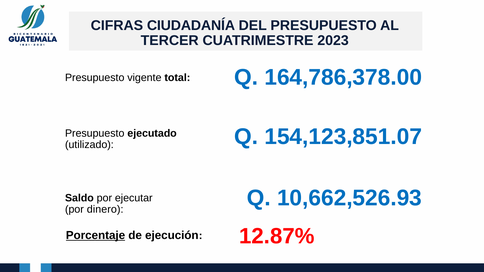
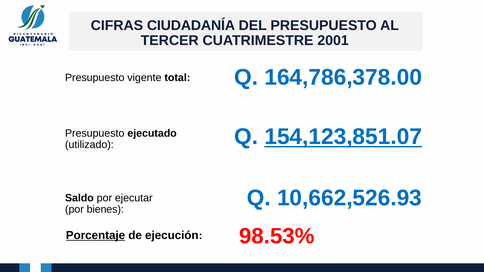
2023: 2023 -> 2001 (333, 41)
154,123,851.07 underline: none -> present (343, 137)
dinero: dinero -> bienes (105, 210)
12.87%: 12.87% -> 98.53% (277, 237)
